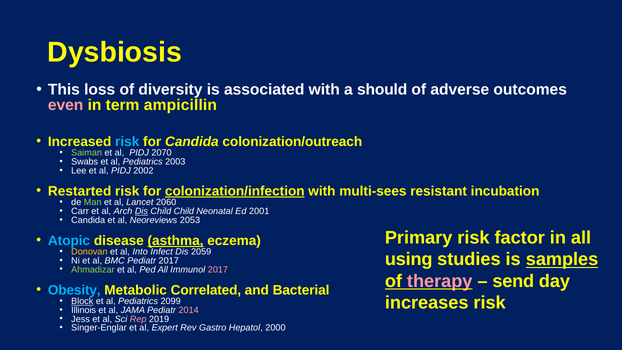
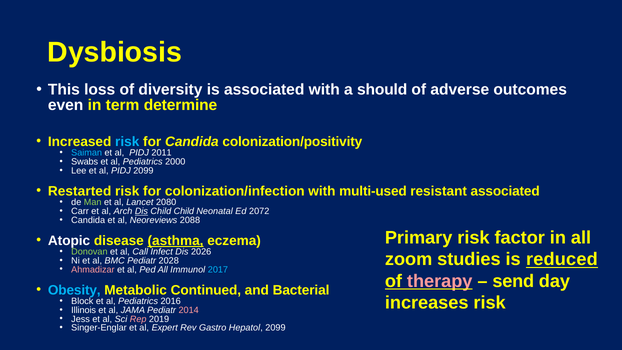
even colour: pink -> white (66, 105)
ampicillin: ampicillin -> determine (181, 105)
colonization/outreach: colonization/outreach -> colonization/positivity (292, 142)
Saiman colour: light green -> light blue (87, 153)
2070: 2070 -> 2011 (162, 153)
2003: 2003 -> 2000 (175, 162)
PIDJ 2002: 2002 -> 2099 (143, 171)
colonization/infection underline: present -> none (235, 191)
multi-sees: multi-sees -> multi-used (373, 191)
resistant incubation: incubation -> associated (505, 191)
2060: 2060 -> 2080 (166, 202)
2001: 2001 -> 2072 (259, 211)
2053: 2053 -> 2088 (190, 220)
Atopic colour: light blue -> white (69, 241)
Donovan colour: yellow -> light green (89, 252)
Into: Into -> Call (140, 252)
2059: 2059 -> 2026 (201, 252)
using: using -> zoom (409, 259)
samples: samples -> reduced (562, 259)
Pediatr 2017: 2017 -> 2028 (169, 261)
Ahmadizar colour: light green -> pink (93, 269)
2017 colour: pink -> light blue (218, 269)
Correlated: Correlated -> Continued (206, 290)
Block underline: present -> none (82, 301)
2099: 2099 -> 2016 (171, 301)
Hepatol 2000: 2000 -> 2099 (275, 328)
